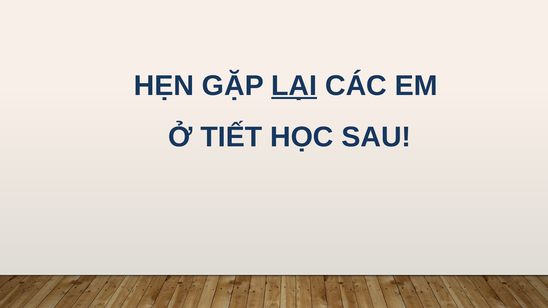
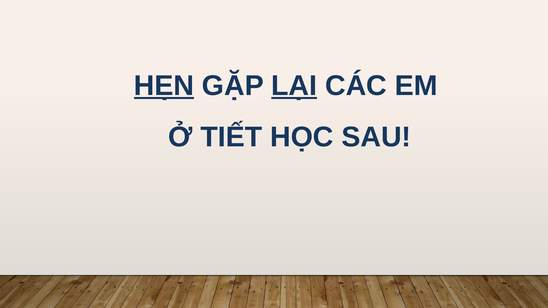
HẸN underline: none -> present (164, 86)
